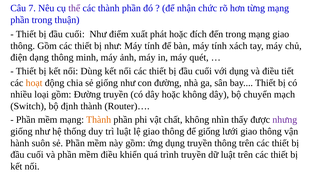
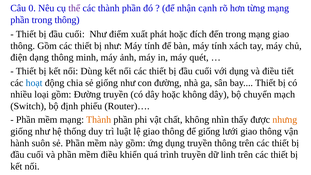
7: 7 -> 0 (32, 8)
chức: chức -> cạnh (208, 8)
trong thuận: thuận -> thông (67, 20)
hoạt colour: orange -> blue (34, 83)
định thành: thành -> phiếu (91, 106)
nhưng colour: purple -> orange (285, 120)
dữ luật: luật -> linh (228, 155)
